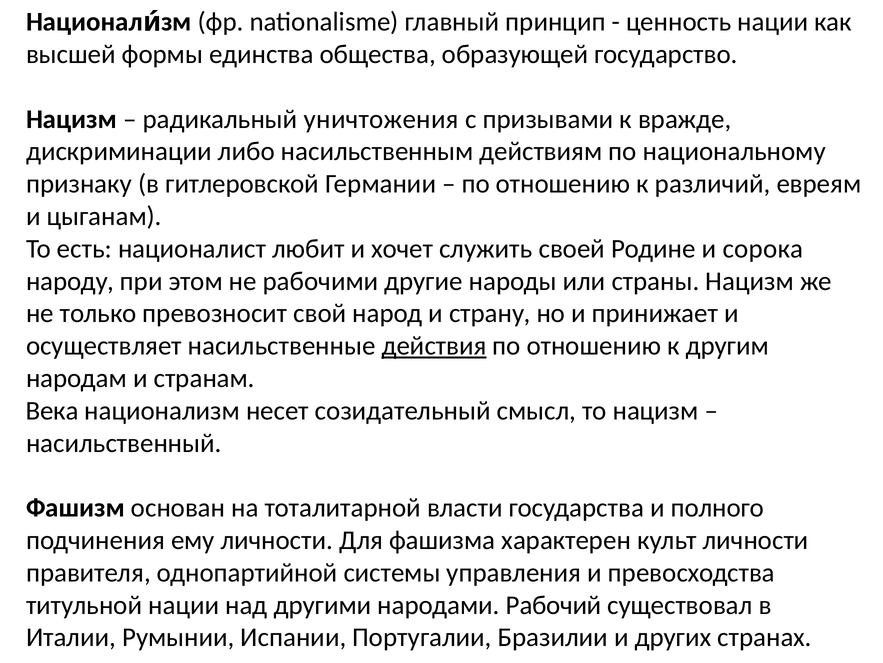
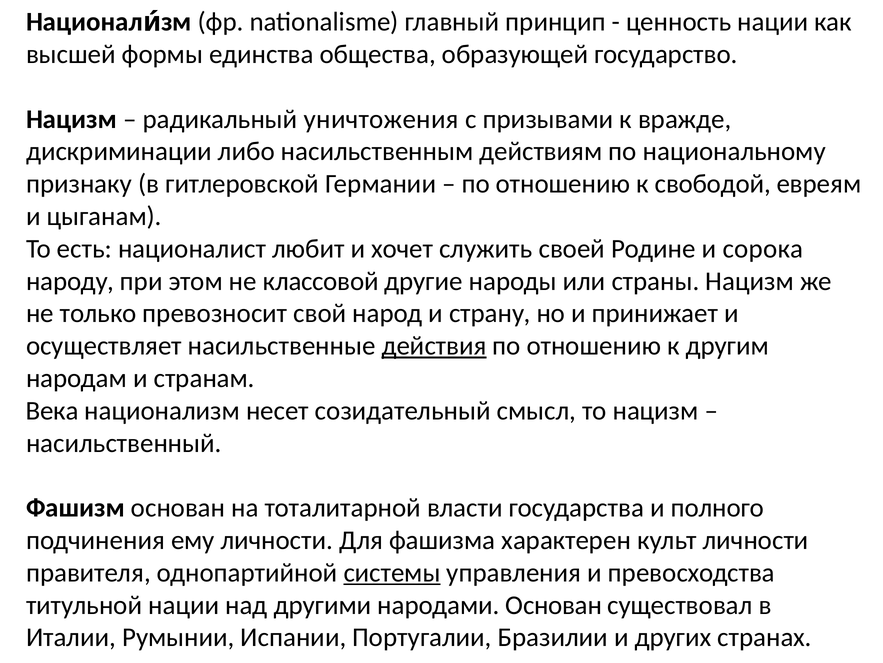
различий: различий -> свободой (713, 184)
рабочими: рабочими -> классовой (321, 281)
системы underline: none -> present (392, 572)
народами Рабочий: Рабочий -> Основан (554, 604)
